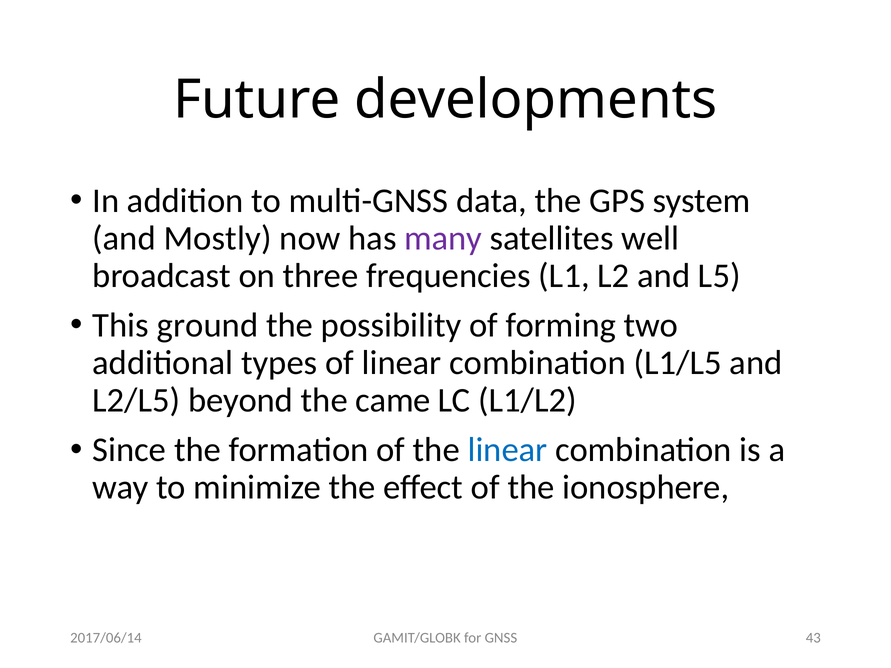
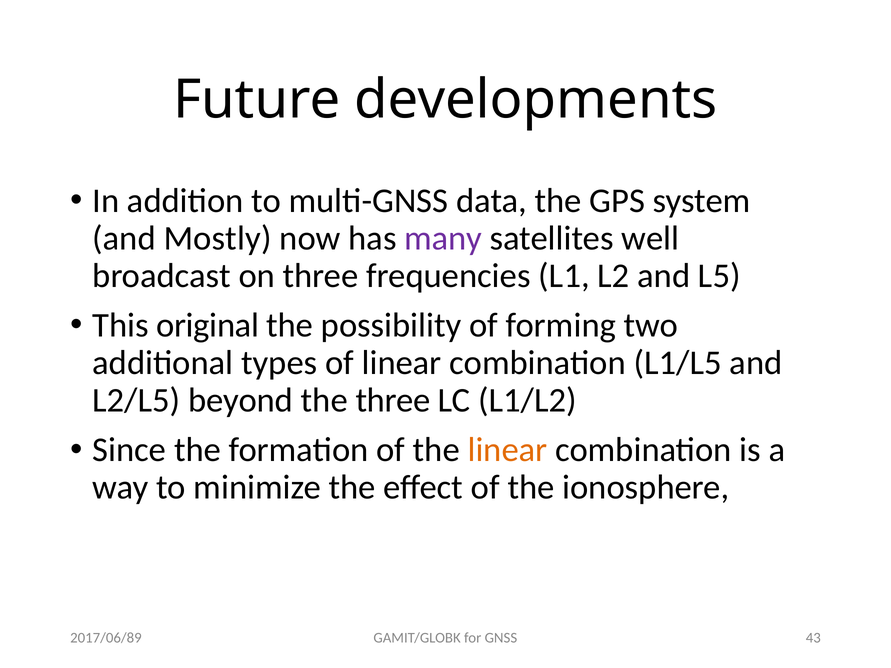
ground: ground -> original (208, 326)
the came: came -> three (393, 400)
linear colour: blue -> orange (508, 450)
2017/06/14: 2017/06/14 -> 2017/06/89 (106, 638)
